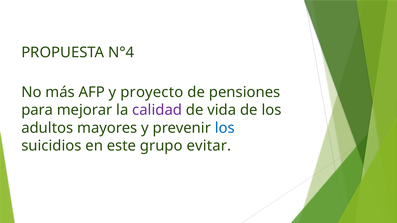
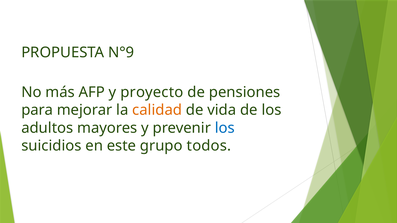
N°4: N°4 -> N°9 (121, 52)
calidad colour: purple -> orange (157, 110)
evitar: evitar -> todos (209, 146)
